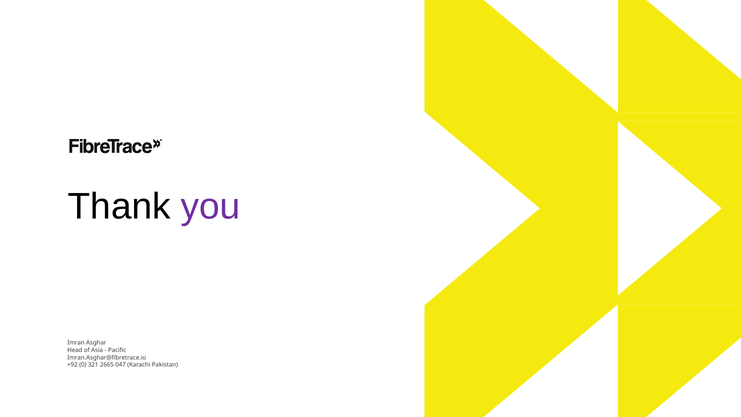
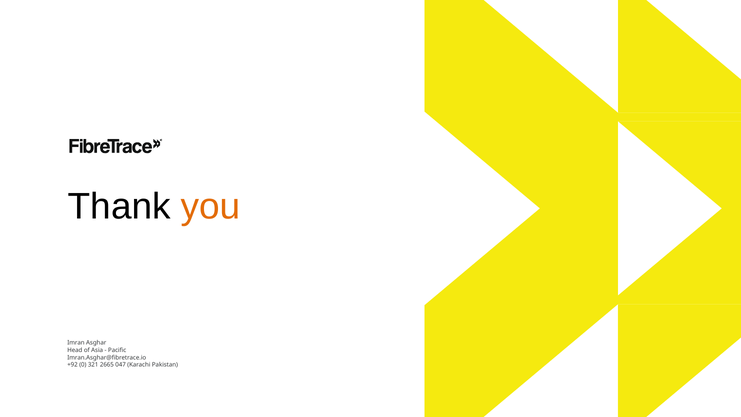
you colour: purple -> orange (211, 206)
